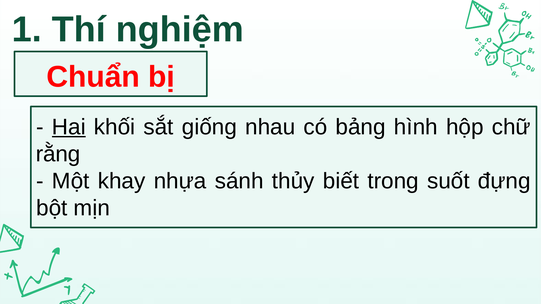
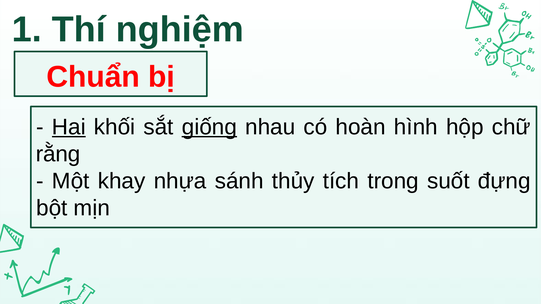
giống underline: none -> present (209, 127)
bảng: bảng -> hoàn (361, 127)
biết: biết -> tích (341, 181)
